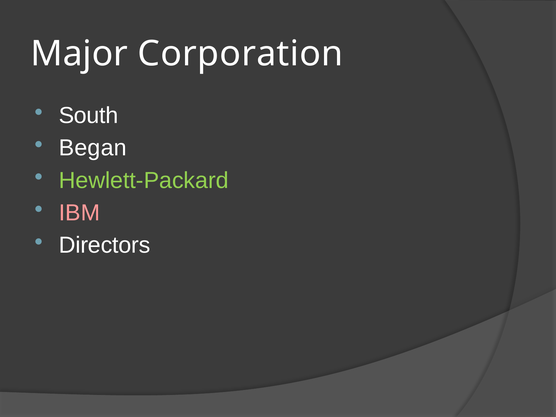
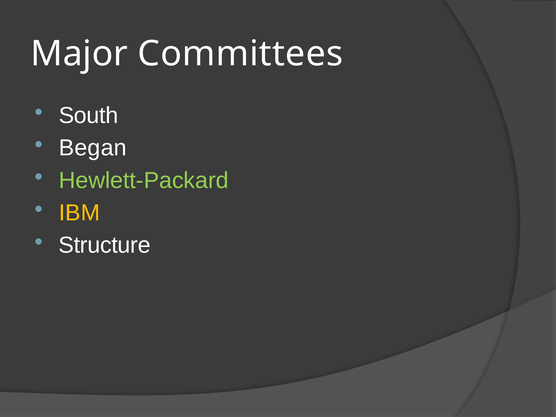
Corporation: Corporation -> Committees (240, 54)
IBM colour: pink -> yellow (79, 213)
Directors: Directors -> Structure (105, 245)
